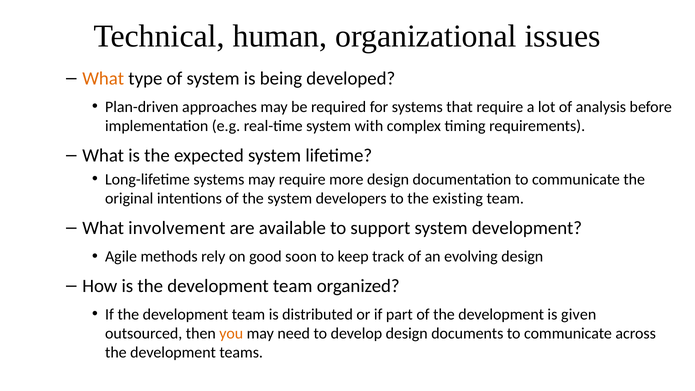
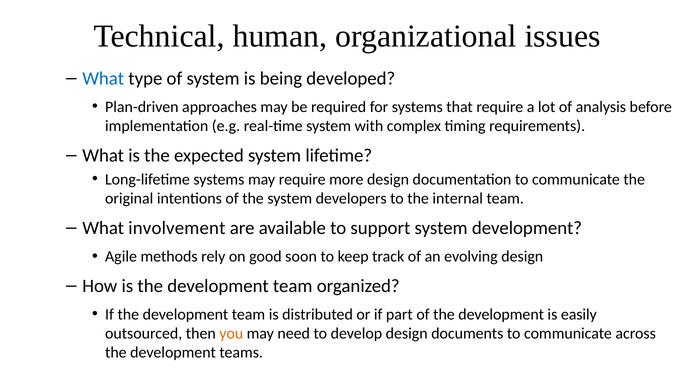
What colour: orange -> blue (103, 78)
existing: existing -> internal (458, 199)
given: given -> easily (579, 314)
